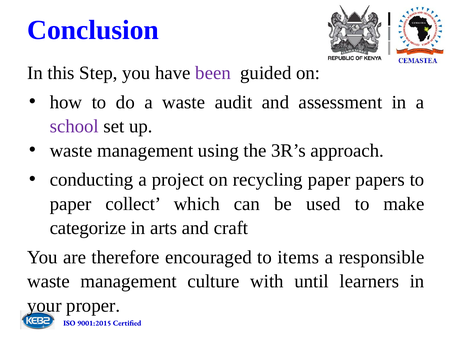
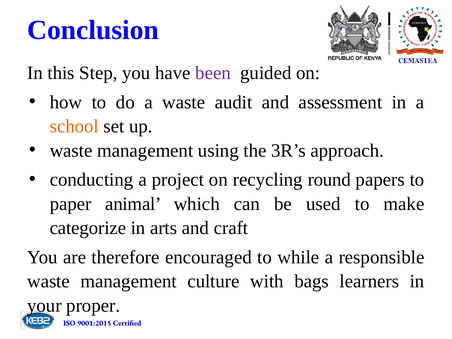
school colour: purple -> orange (74, 126)
recycling paper: paper -> round (329, 180)
collect: collect -> animal (133, 204)
items: items -> while (298, 257)
until: until -> bags (312, 281)
